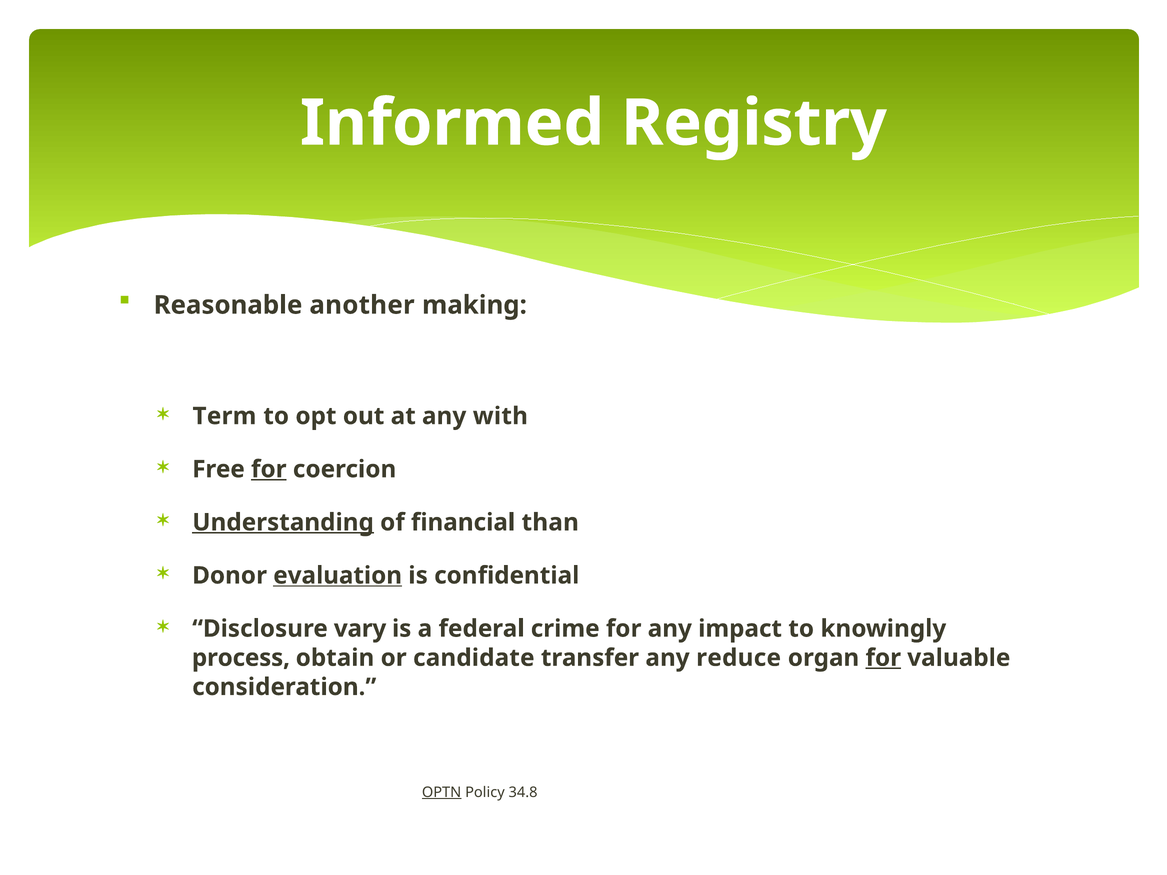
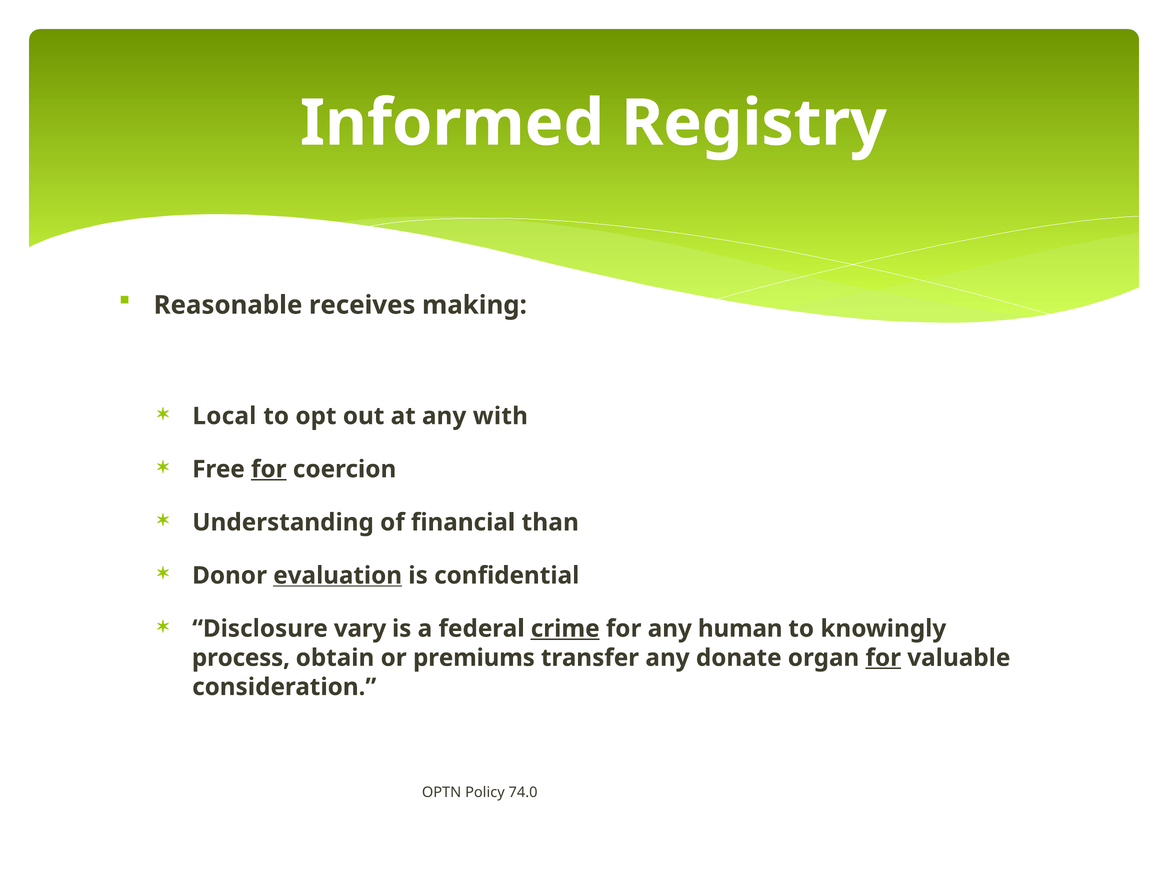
another: another -> receives (362, 305)
Term: Term -> Local (224, 416)
Understanding underline: present -> none (283, 523)
crime underline: none -> present (565, 629)
impact: impact -> human (740, 629)
candidate: candidate -> premiums (474, 658)
reduce: reduce -> donate (739, 658)
OPTN underline: present -> none (442, 793)
34.8: 34.8 -> 74.0 (523, 793)
